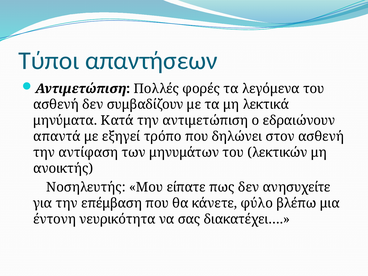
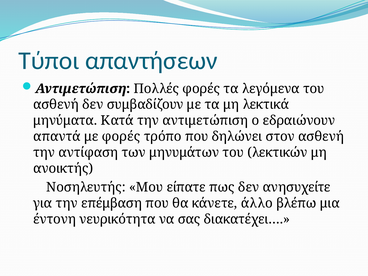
με εξηγεί: εξηγεί -> φορές (121, 137)
φύλο: φύλο -> άλλο (257, 203)
